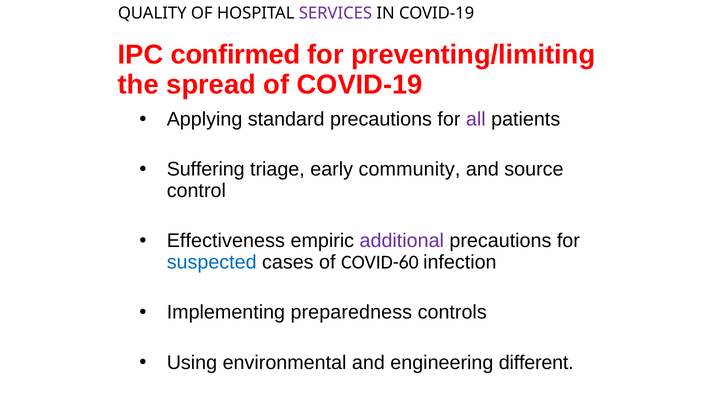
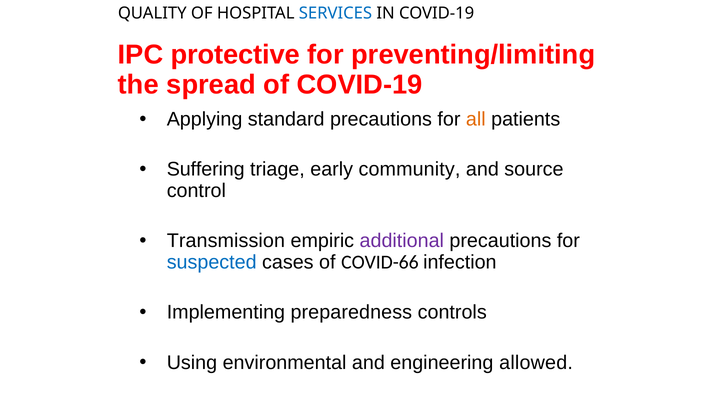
SERVICES colour: purple -> blue (336, 13)
confirmed: confirmed -> protective (235, 55)
all colour: purple -> orange (476, 119)
Effectiveness: Effectiveness -> Transmission (226, 241)
COVID-60: COVID-60 -> COVID-66 (380, 262)
different: different -> allowed (536, 362)
